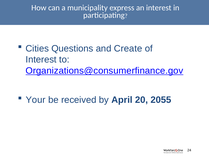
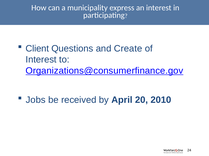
Cities: Cities -> Client (37, 49)
Your: Your -> Jobs (36, 100)
2055: 2055 -> 2010 (161, 100)
